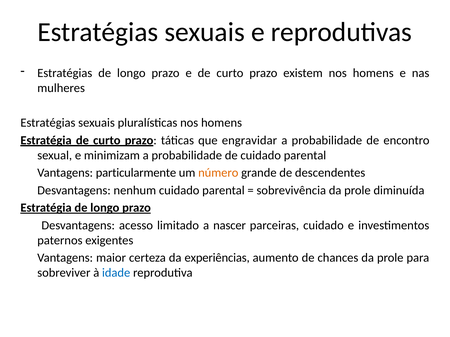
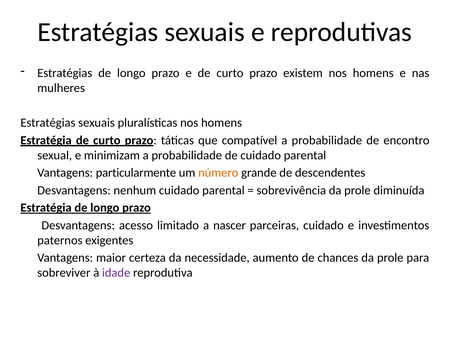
engravidar: engravidar -> compatível (250, 141)
experiências: experiências -> necessidade (217, 258)
idade colour: blue -> purple (116, 273)
